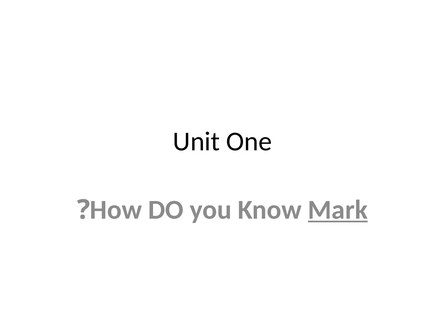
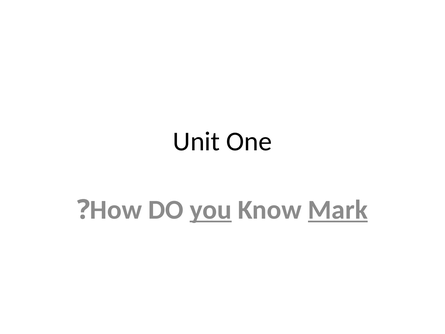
you underline: none -> present (211, 210)
